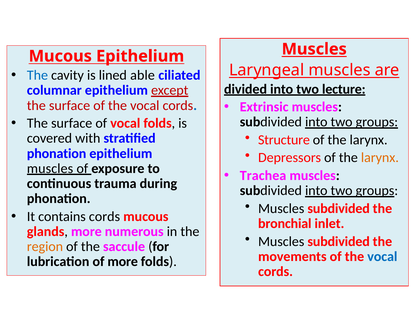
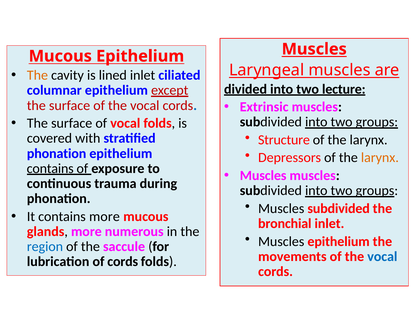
The colour: blue -> orange (37, 75)
lined able: able -> inlet (143, 75)
muscles: muscles -> contains (50, 169)
Trachea: Trachea -> Muscles (263, 176)
contains cords: cords -> more (104, 217)
subdivided: subdivided -> epithelium (339, 242)
region colour: orange -> blue (45, 247)
of more: more -> cords (123, 262)
